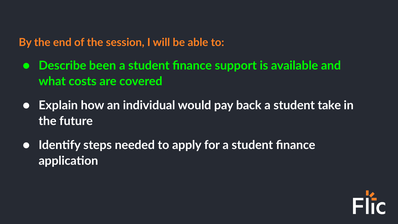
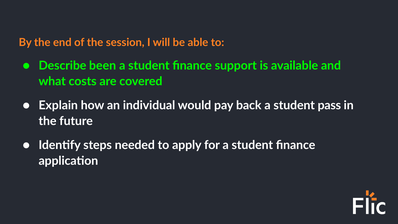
take: take -> pass (329, 105)
